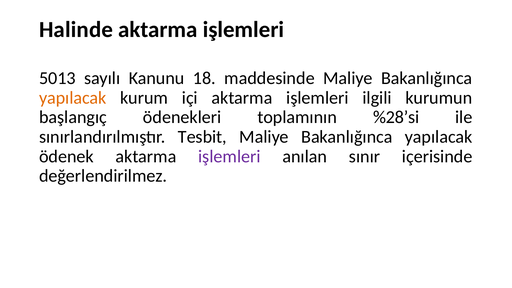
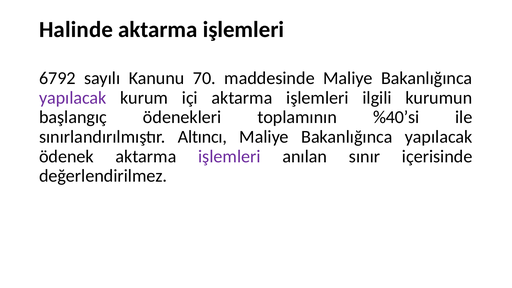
5013: 5013 -> 6792 (57, 78)
18: 18 -> 70 (204, 78)
yapılacak colour: orange -> purple (73, 98)
%28’si: %28’si -> %40’si (396, 117)
Tesbit: Tesbit -> Altıncı (202, 137)
